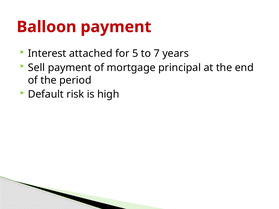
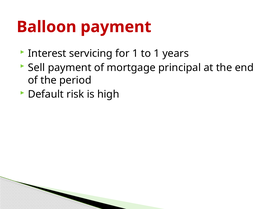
attached: attached -> servicing (91, 54)
for 5: 5 -> 1 (135, 54)
to 7: 7 -> 1 (157, 54)
